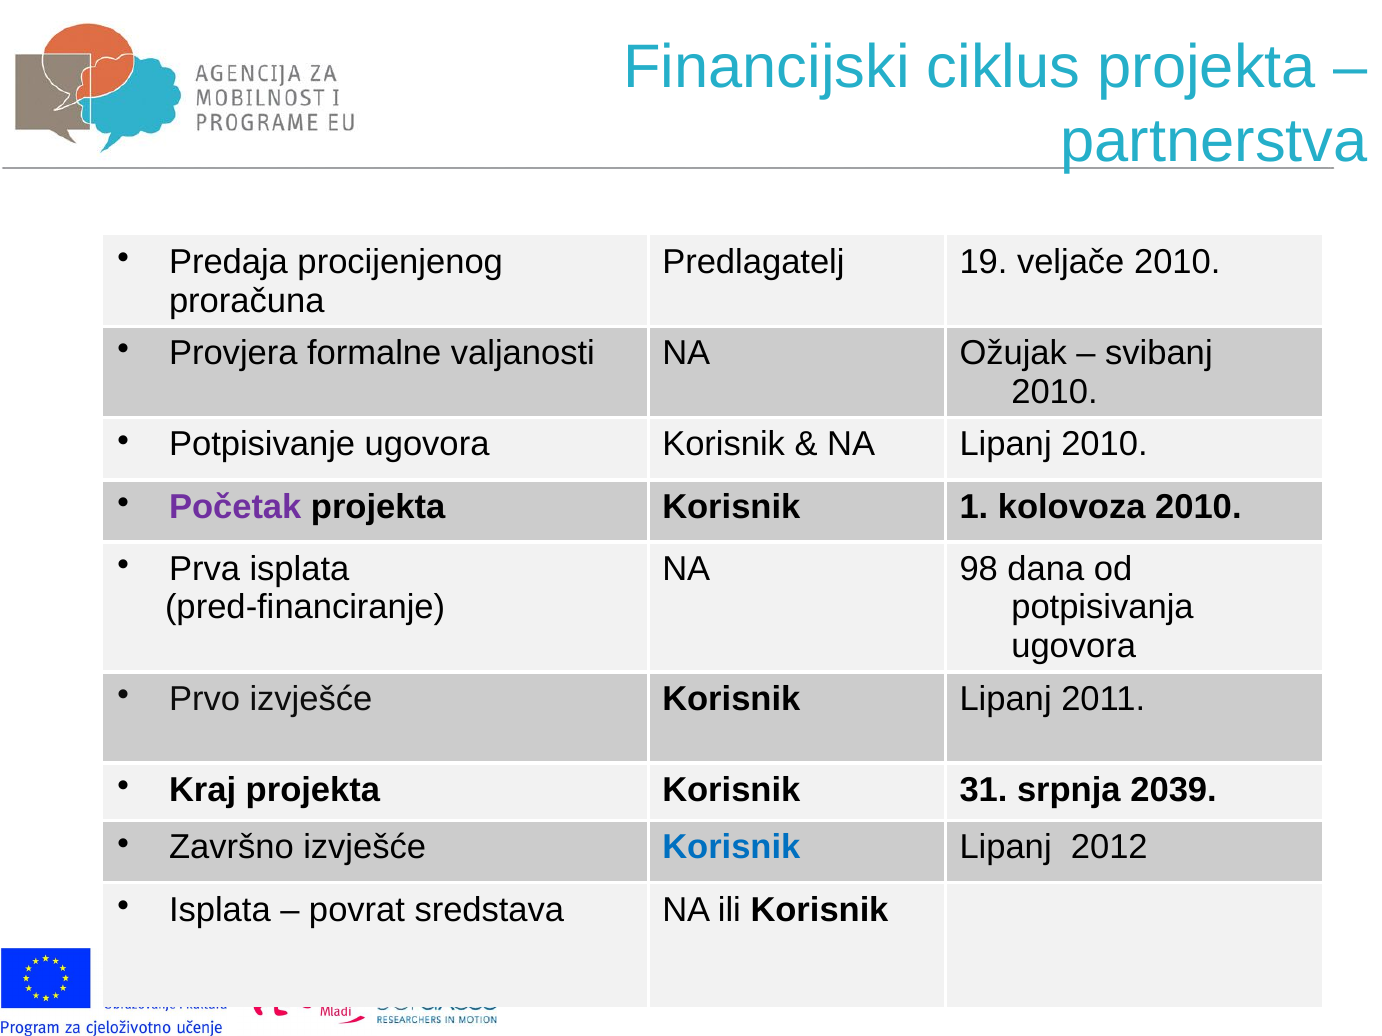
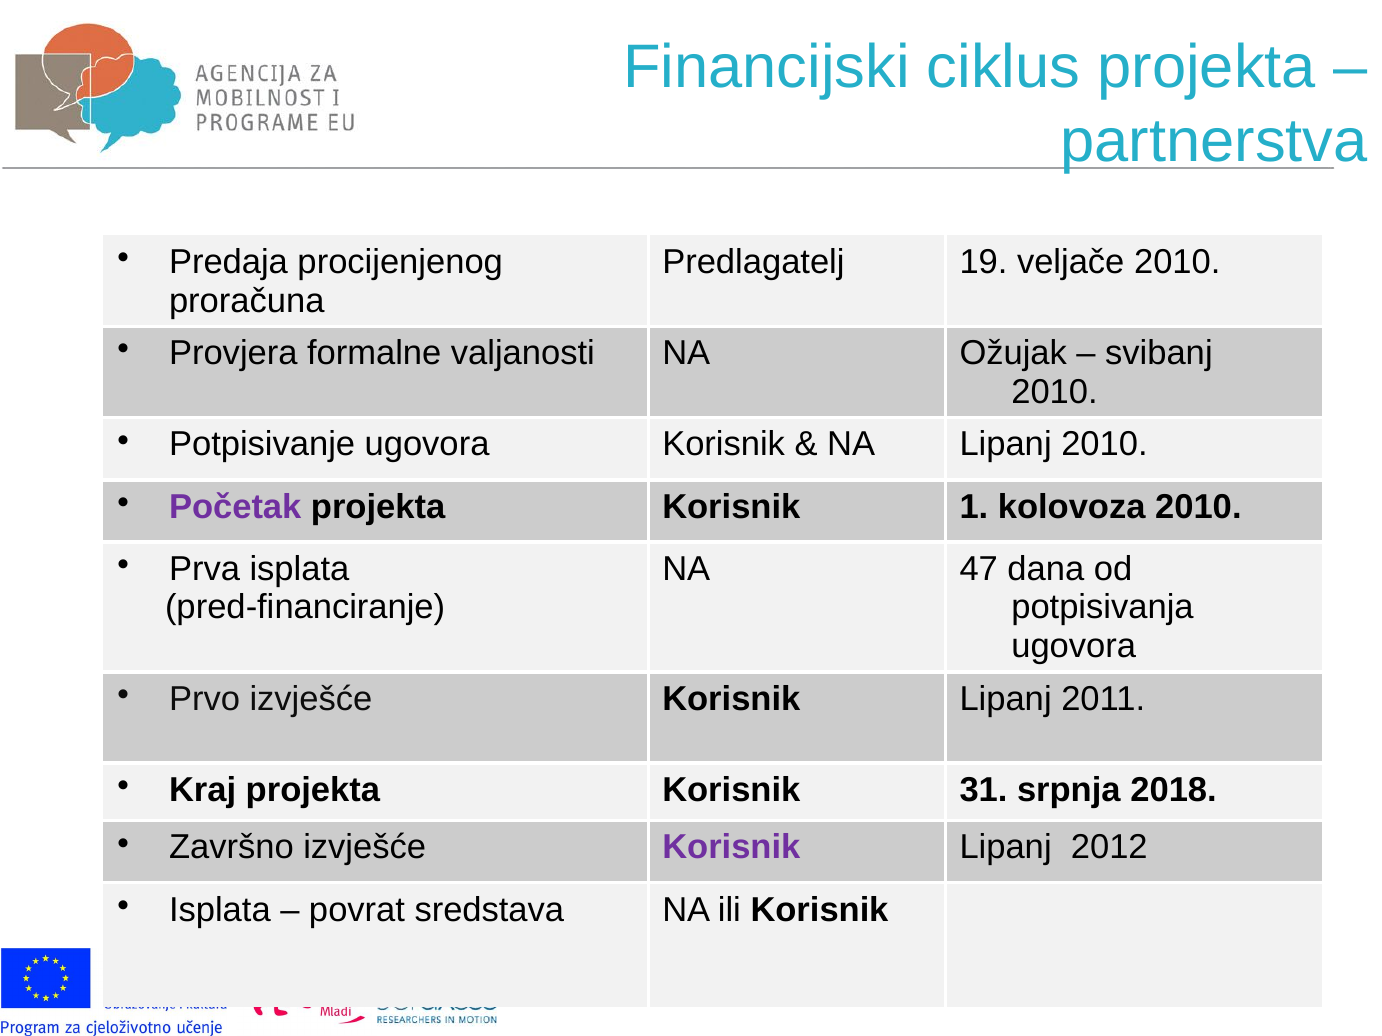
98: 98 -> 47 (979, 569)
2039: 2039 -> 2018 (1174, 790)
Korisnik colour: blue -> purple (731, 848)
